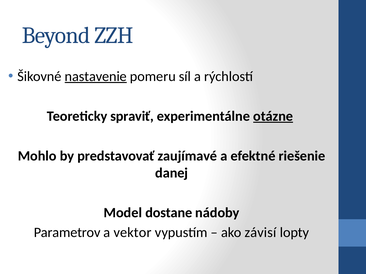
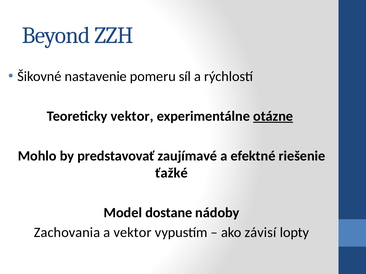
nastavenie underline: present -> none (96, 77)
Teoreticky spraviť: spraviť -> vektor (132, 116)
danej: danej -> ťažké (172, 173)
Parametrov: Parametrov -> Zachovania (67, 233)
